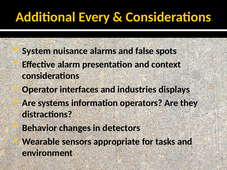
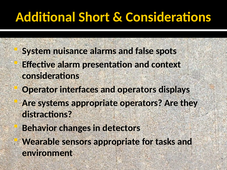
Every: Every -> Short (94, 17)
and industries: industries -> operators (137, 90)
systems information: information -> appropriate (95, 103)
